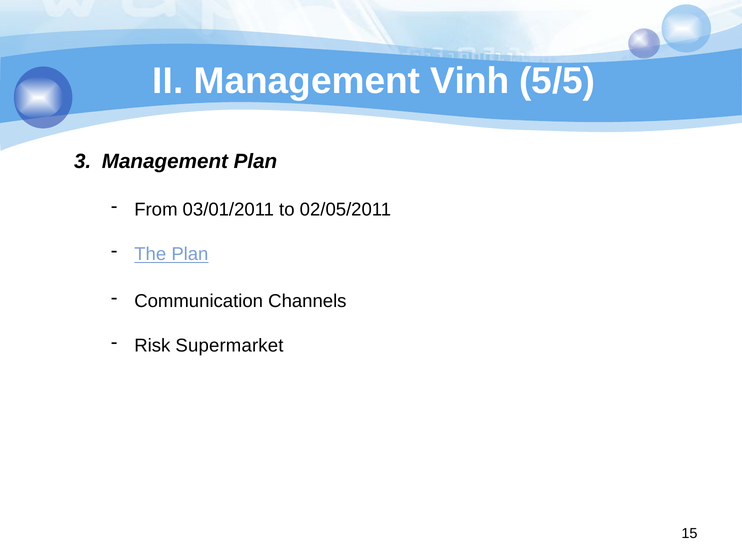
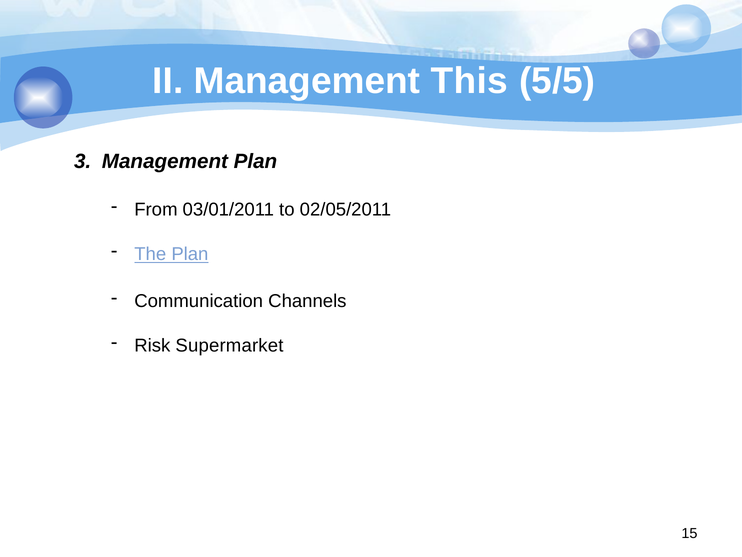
Vinh: Vinh -> This (469, 81)
